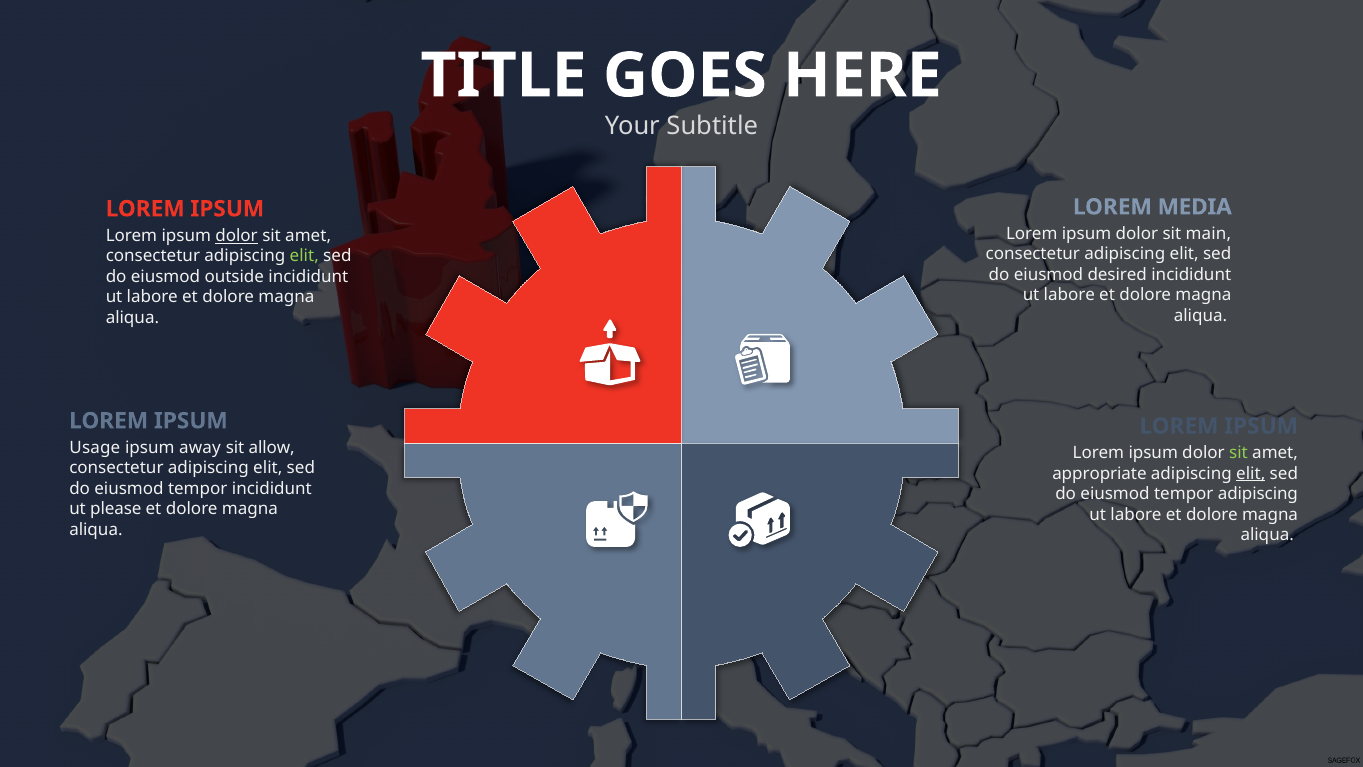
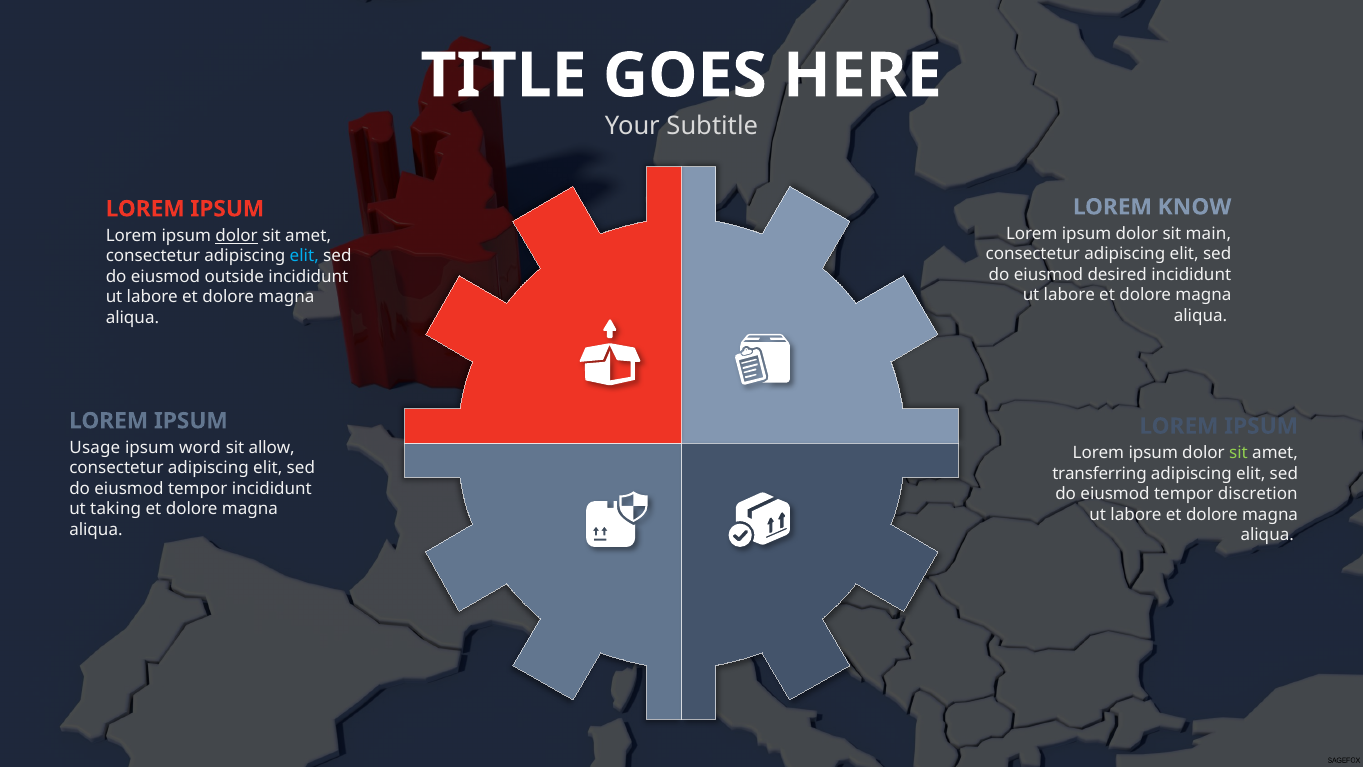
MEDIA: MEDIA -> KNOW (1194, 207)
elit colour: light green -> light blue (304, 256)
away: away -> word (200, 448)
appropriate: appropriate -> transferring (1100, 473)
elit underline: present -> none (1251, 473)
tempor adipiscing: adipiscing -> discretion (1258, 494)
please: please -> taking (116, 509)
